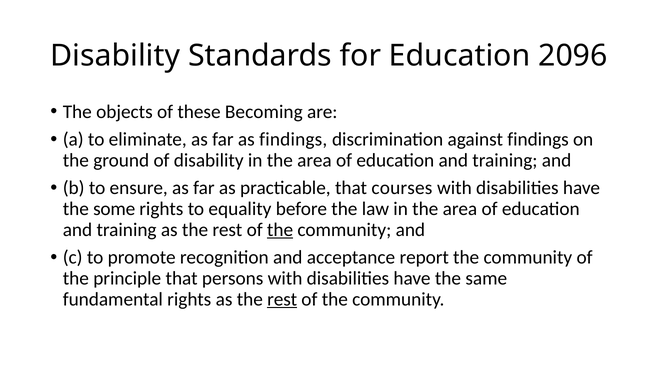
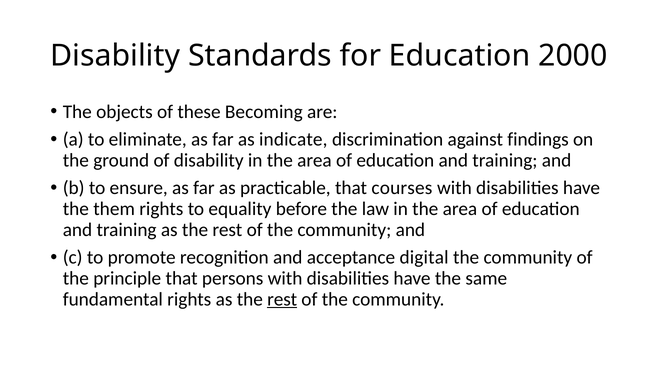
2096: 2096 -> 2000 (573, 56)
as findings: findings -> indicate (293, 139)
some: some -> them (114, 209)
the underline: present -> none (280, 230)
report: report -> digital (424, 257)
